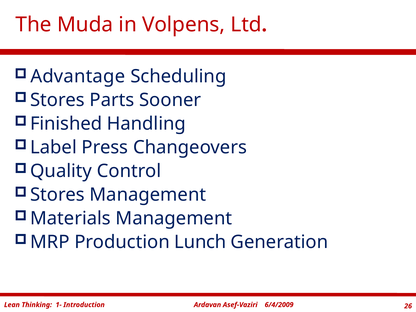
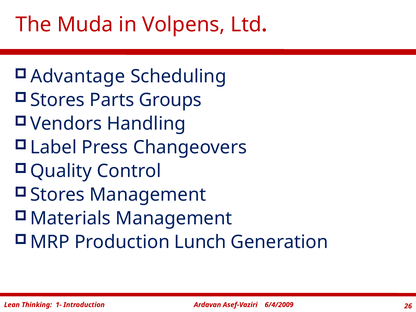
Sooner: Sooner -> Groups (170, 100)
Finished: Finished -> Vendors (66, 124)
